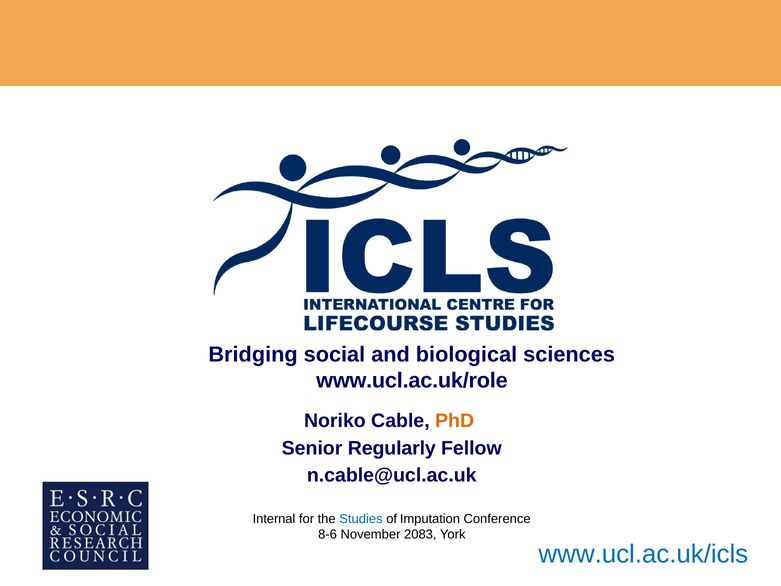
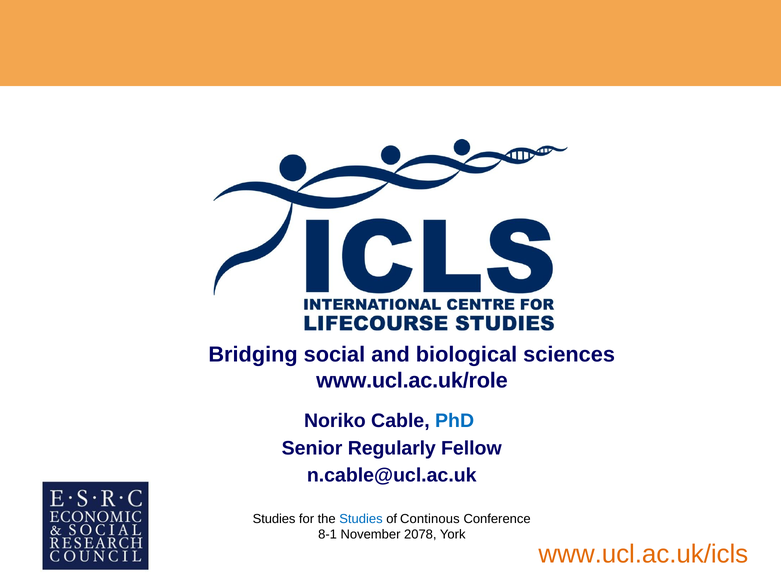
PhD colour: orange -> blue (455, 421)
Internal: Internal -> Studies (274, 519)
Imputation: Imputation -> Continous (430, 519)
8-6: 8-6 -> 8-1 (328, 534)
2083: 2083 -> 2078 (420, 534)
www.ucl.ac.uk/icls colour: blue -> orange (643, 554)
